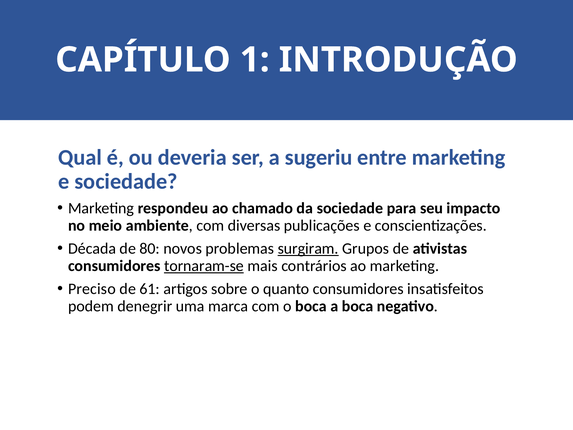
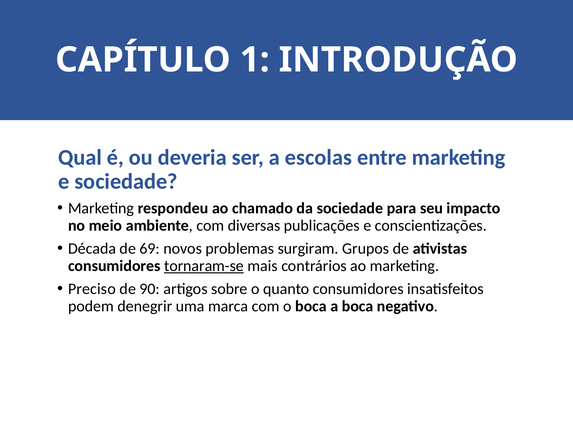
sugeriu: sugeriu -> escolas (319, 157)
80: 80 -> 69 (150, 249)
surgiram underline: present -> none (308, 249)
61: 61 -> 90 (150, 289)
